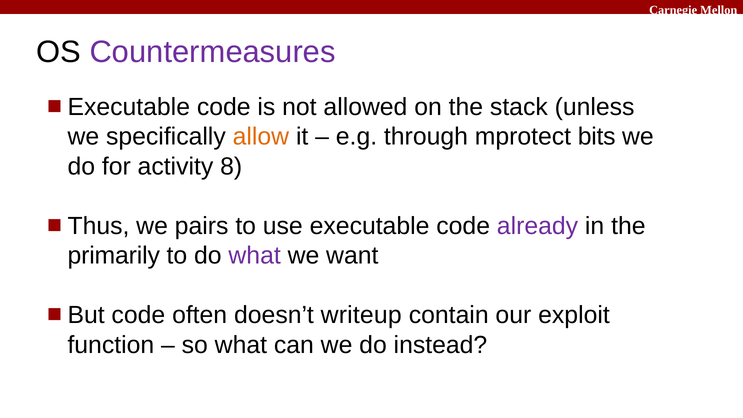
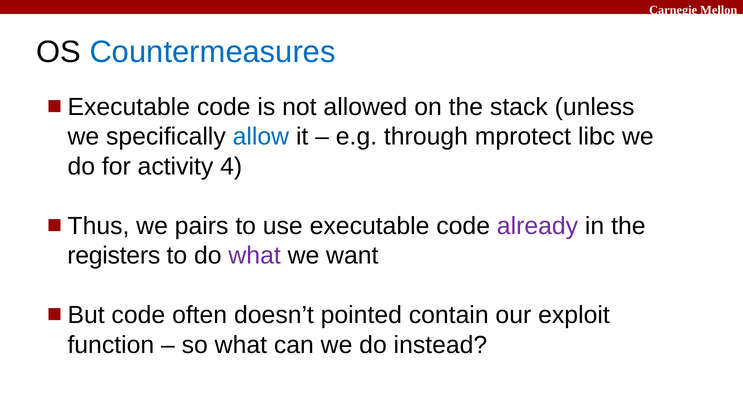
Countermeasures colour: purple -> blue (213, 52)
allow colour: orange -> blue (261, 137)
bits: bits -> libc (597, 137)
8: 8 -> 4 (231, 166)
primarily: primarily -> registers (114, 256)
writeup: writeup -> pointed (361, 315)
